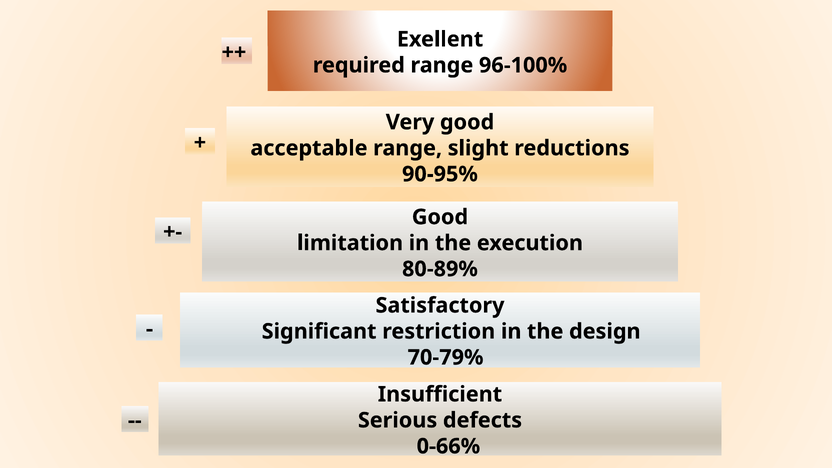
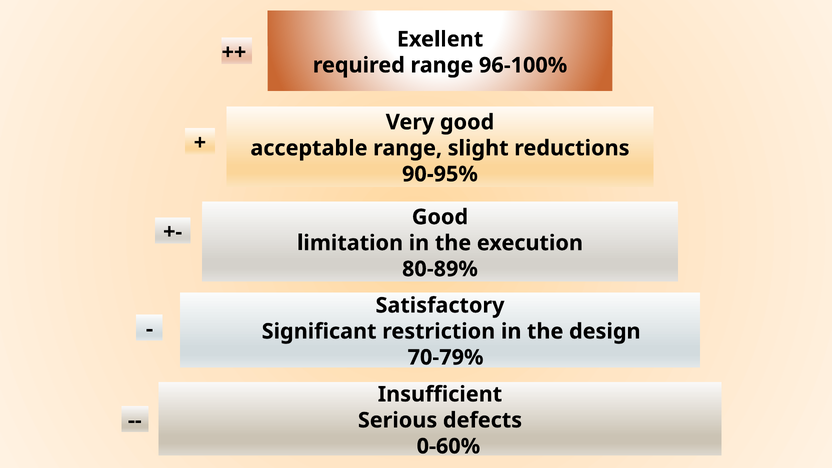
0-66%: 0-66% -> 0-60% (448, 446)
